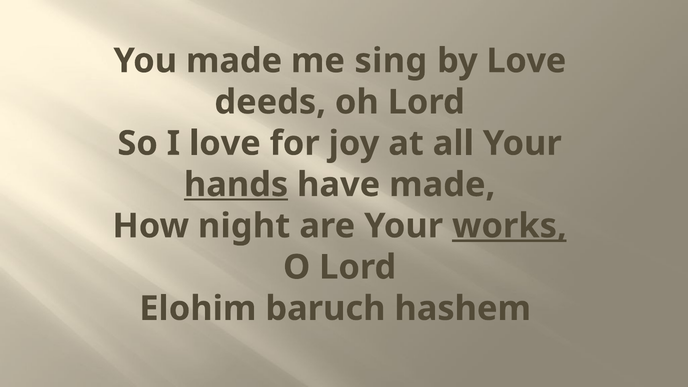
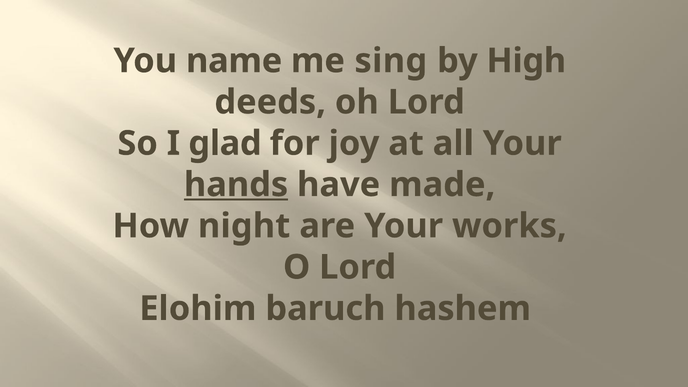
You made: made -> name (234, 61)
by Love: Love -> High (526, 61)
I love: love -> glad (225, 143)
works underline: present -> none (509, 226)
